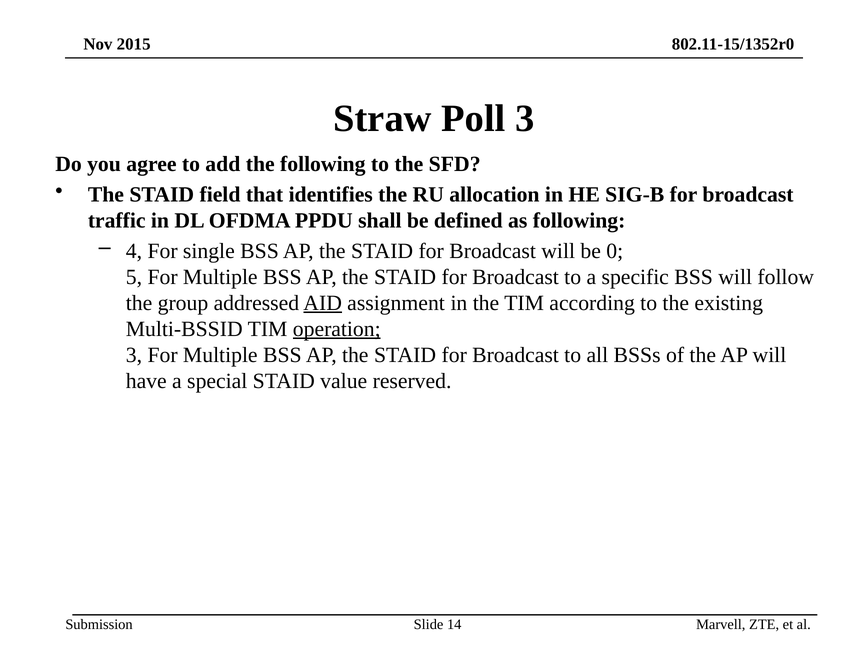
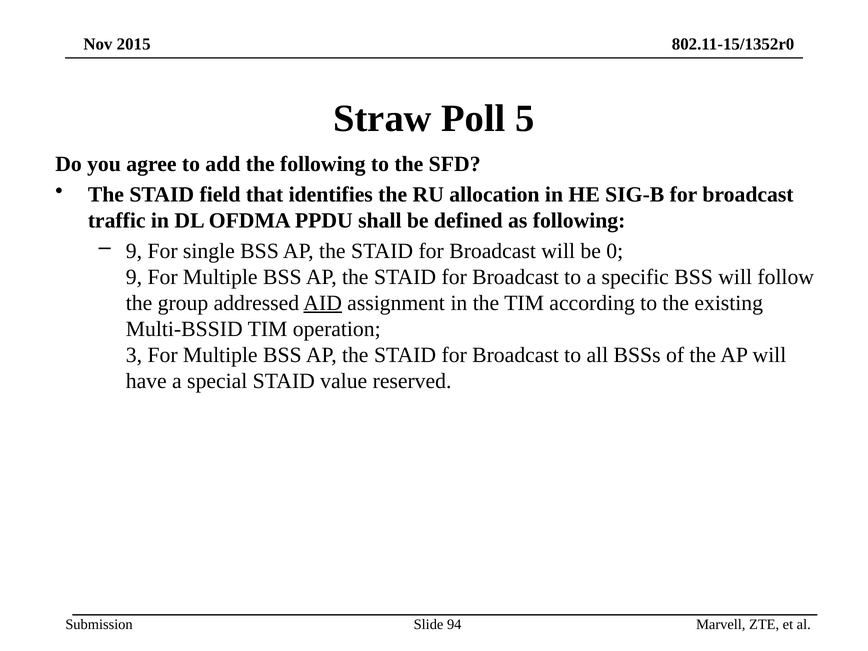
Poll 3: 3 -> 5 (525, 118)
4: 4 -> 9 (134, 251)
5: 5 -> 9 (134, 277)
operation underline: present -> none (337, 329)
14: 14 -> 94 (454, 624)
